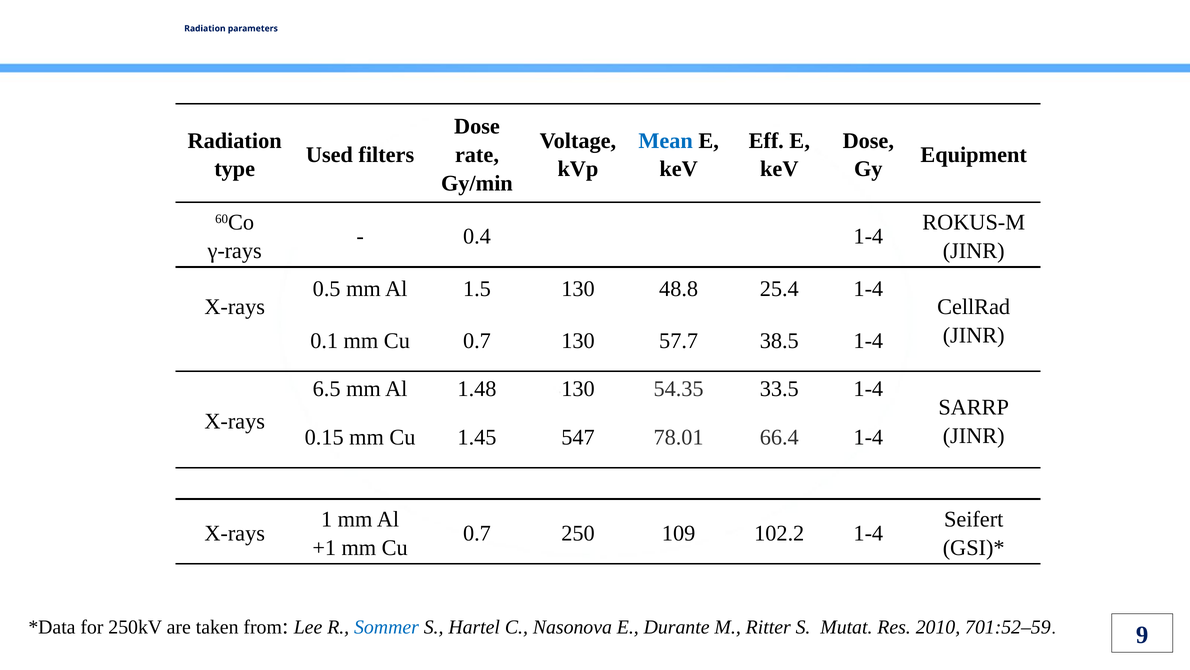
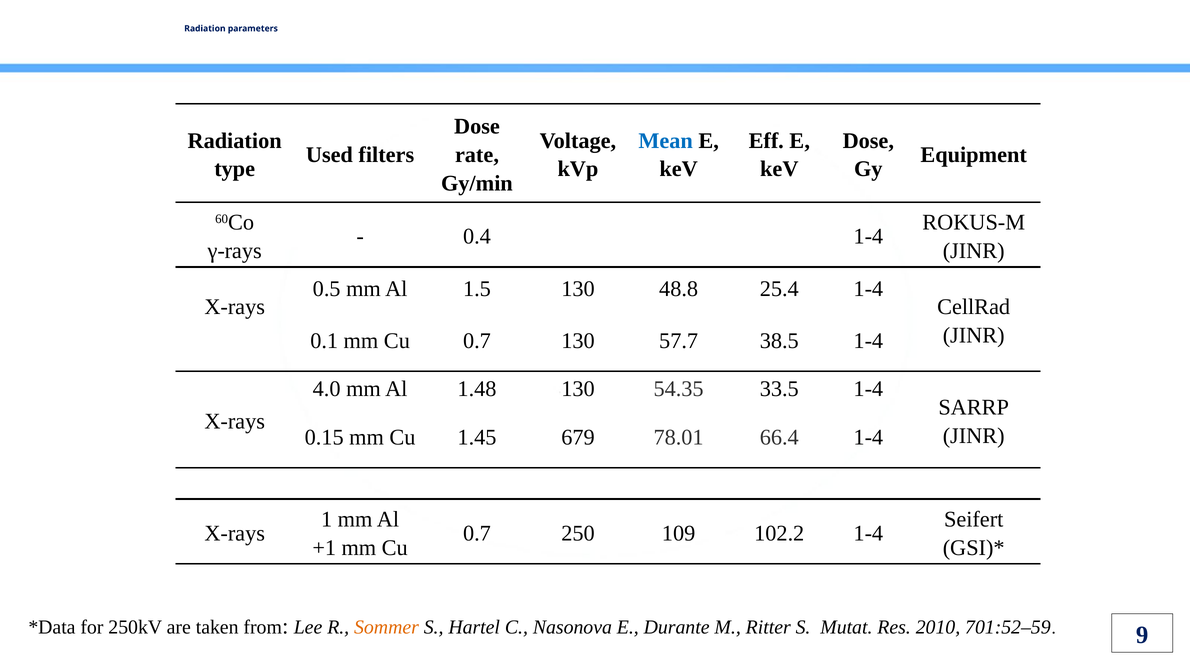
6.5: 6.5 -> 4.0 (327, 389)
547: 547 -> 679 (578, 437)
Sommer colour: blue -> orange (387, 626)
